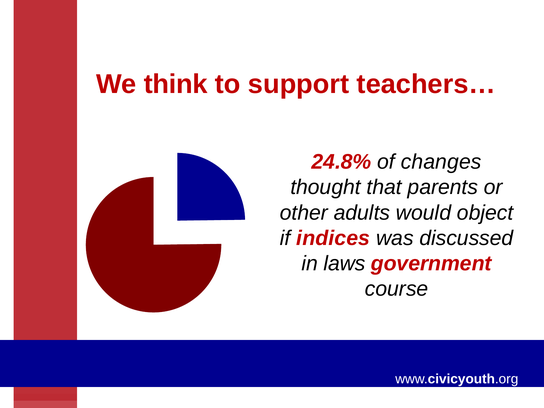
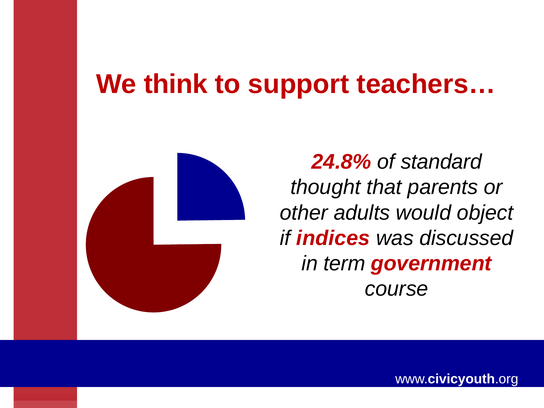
changes: changes -> standard (441, 162)
laws: laws -> term (344, 263)
